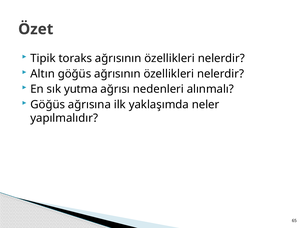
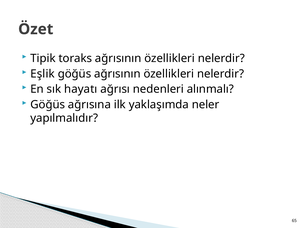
Altın: Altın -> Eşlik (43, 74)
yutma: yutma -> hayatı (81, 89)
